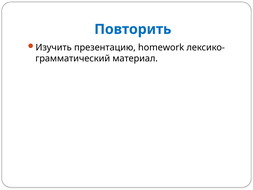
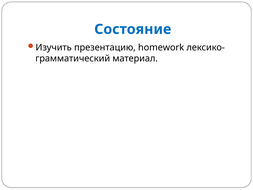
Повторить: Повторить -> Состояние (133, 29)
